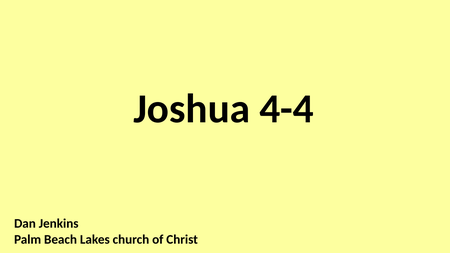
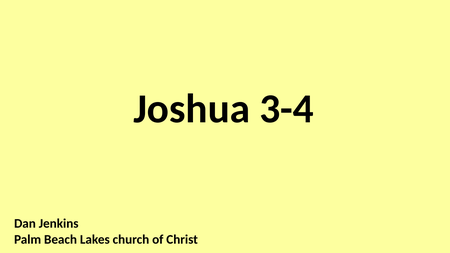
4-4: 4-4 -> 3-4 (287, 109)
